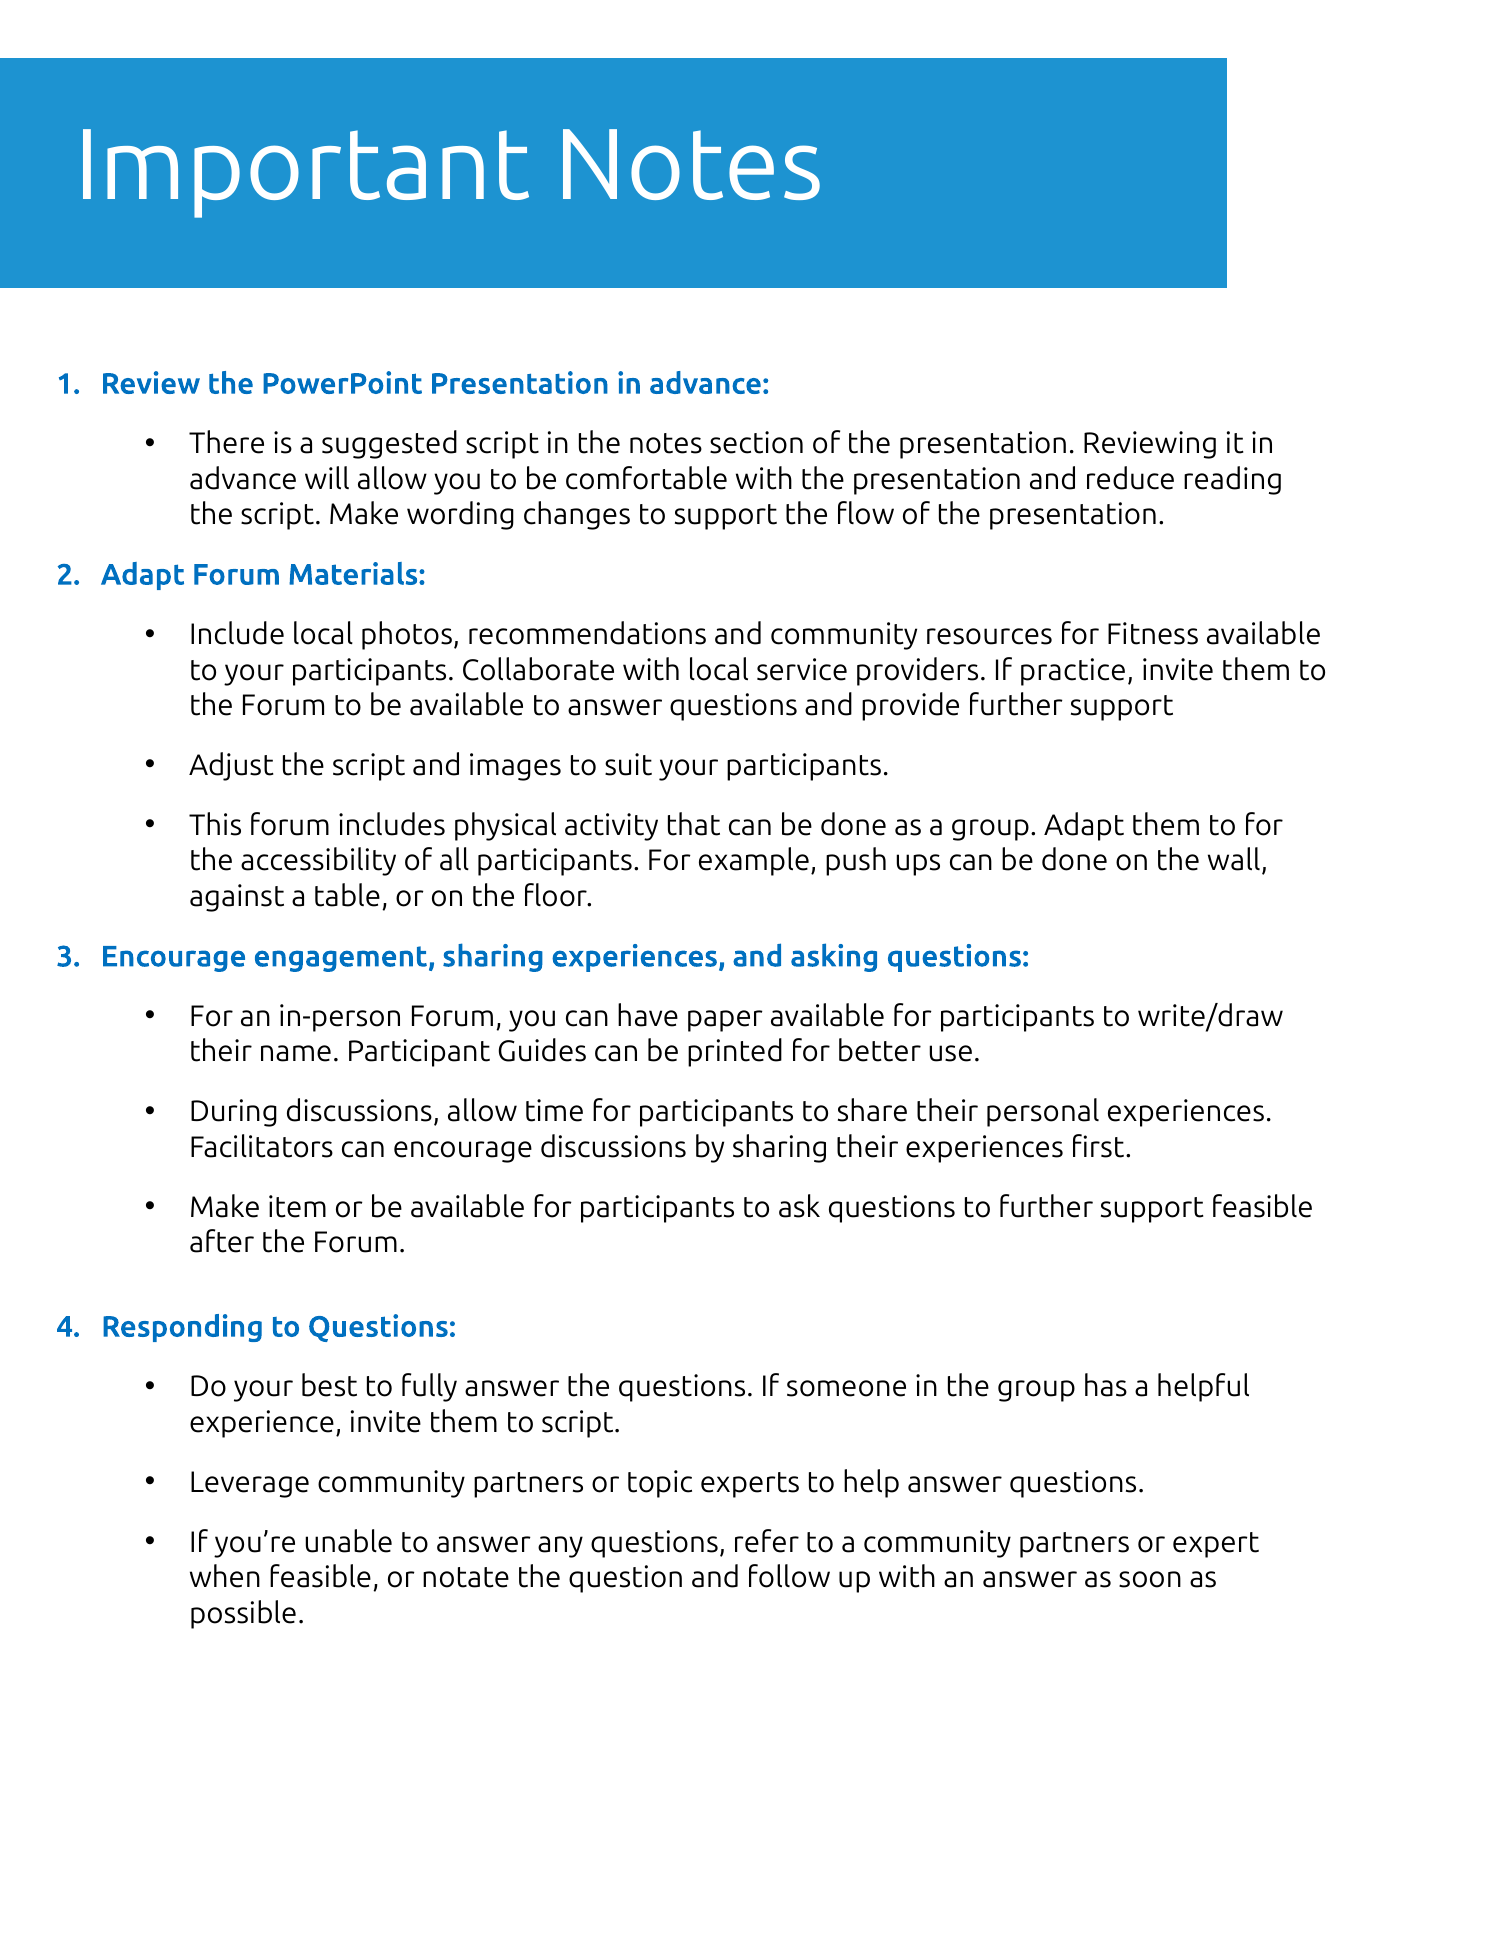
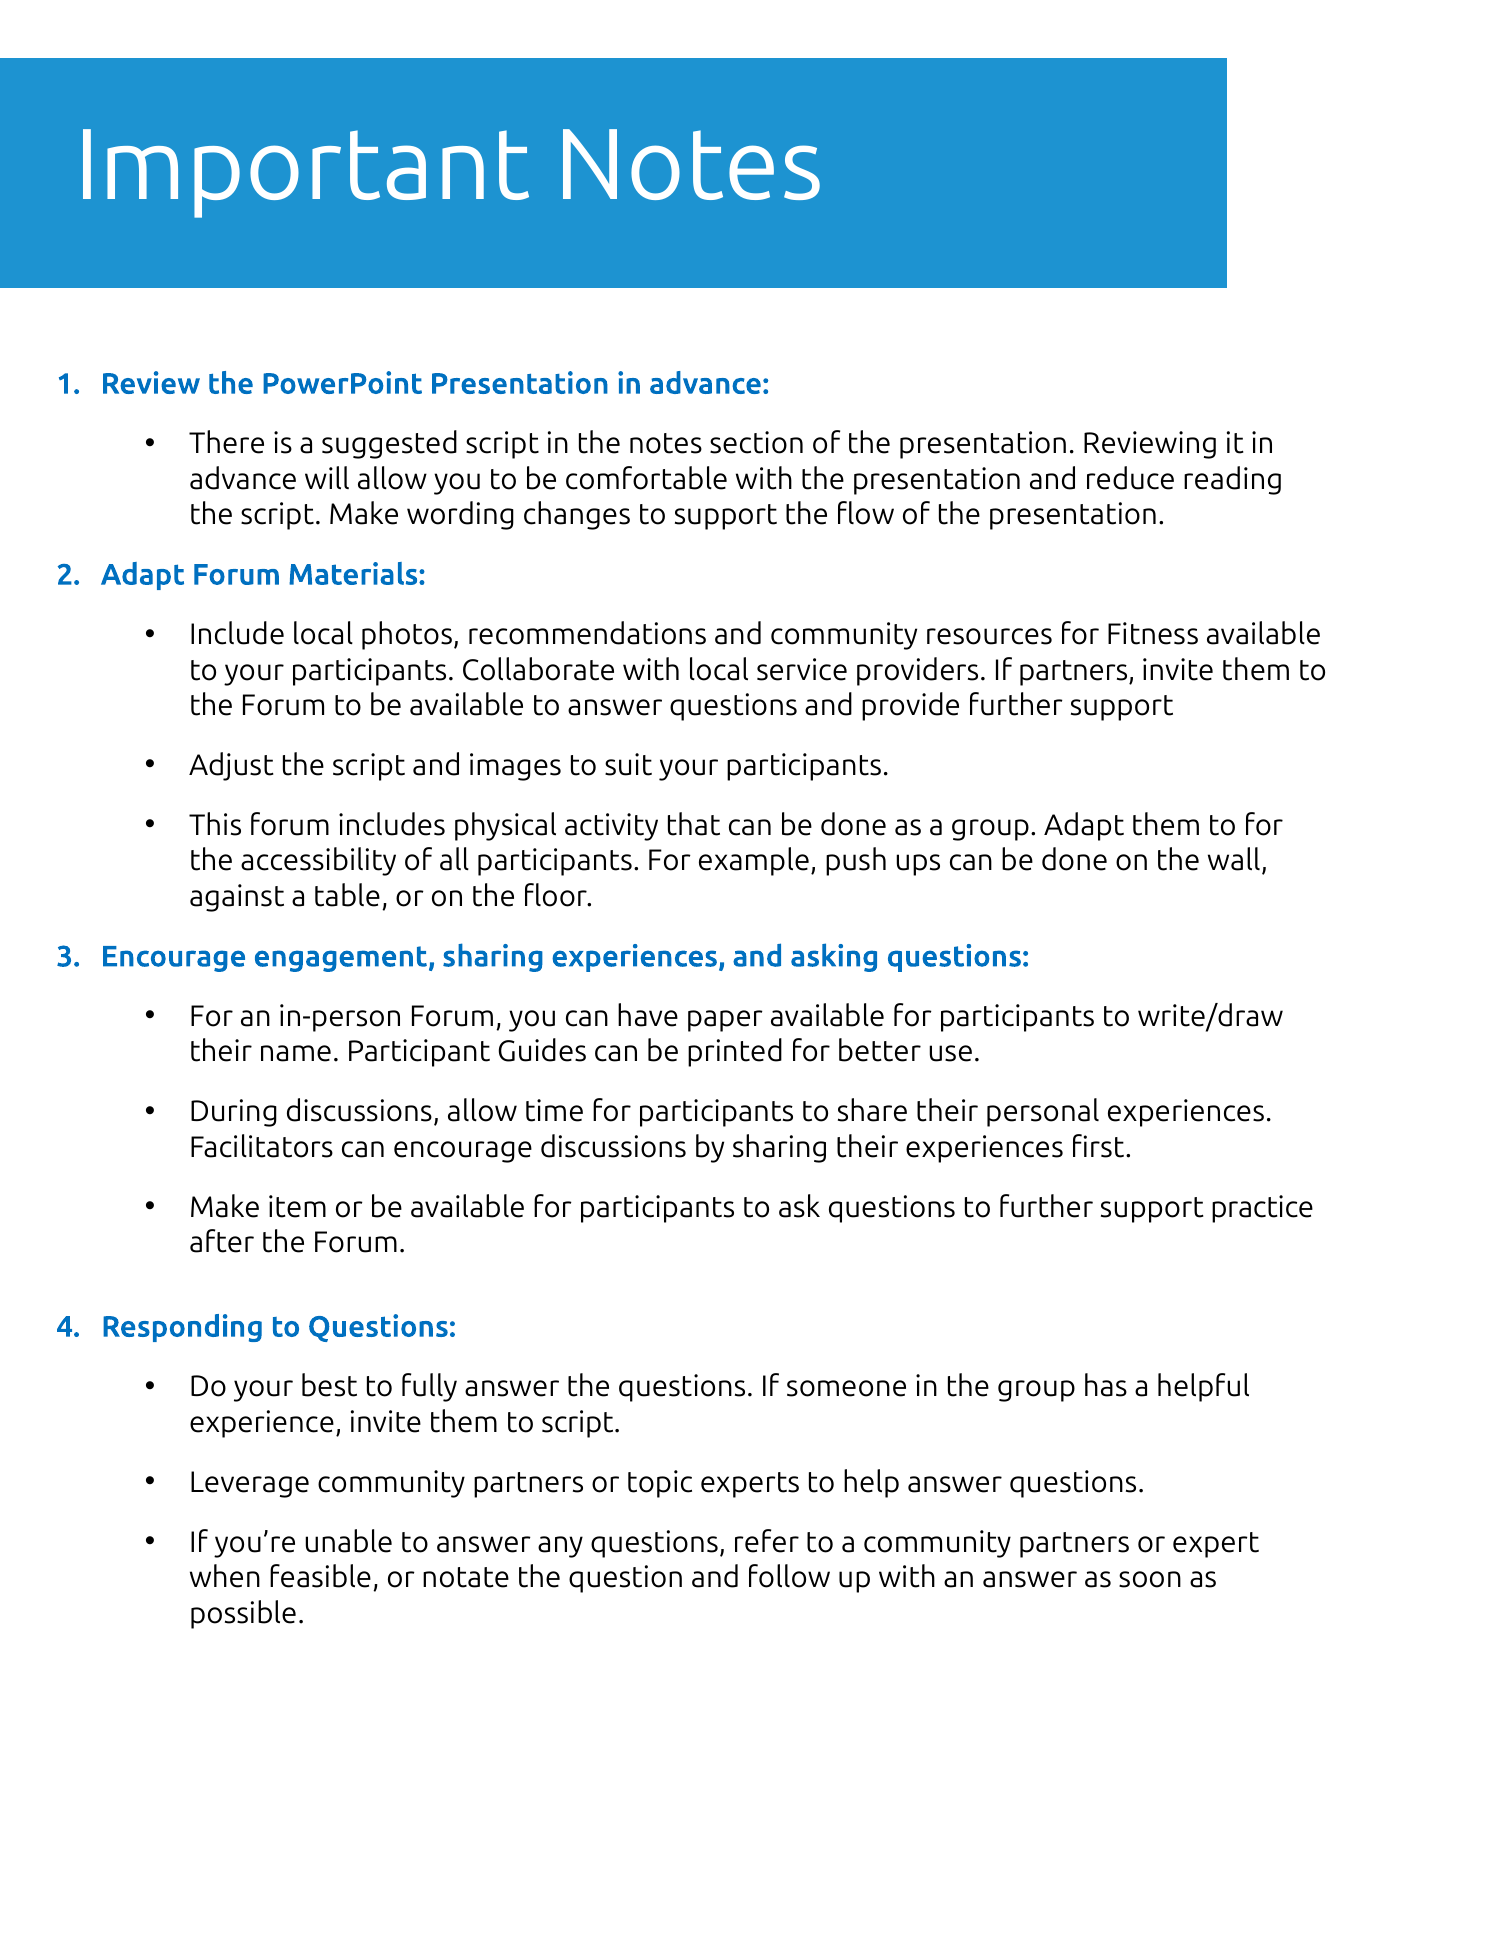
If practice: practice -> partners (1077, 670)
support feasible: feasible -> practice (1262, 1207)
